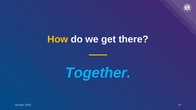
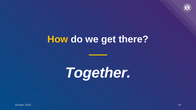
Together colour: light blue -> white (98, 73)
